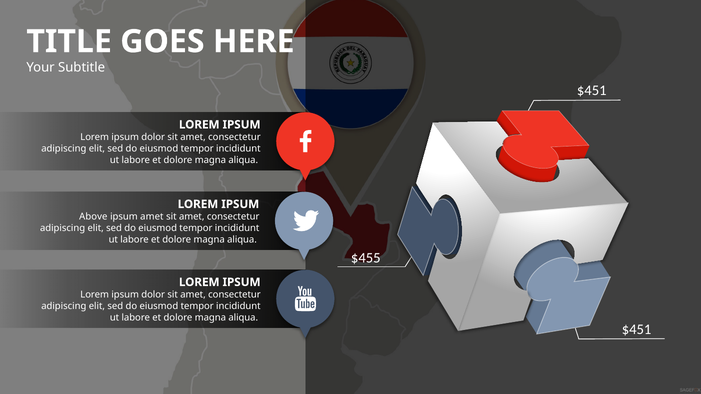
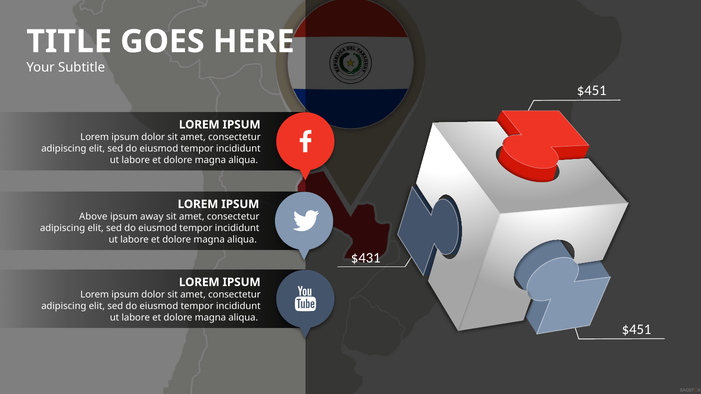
ipsum amet: amet -> away (152, 217)
$455: $455 -> $431 (366, 258)
